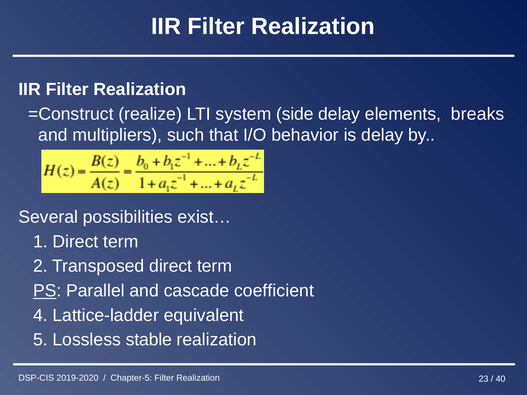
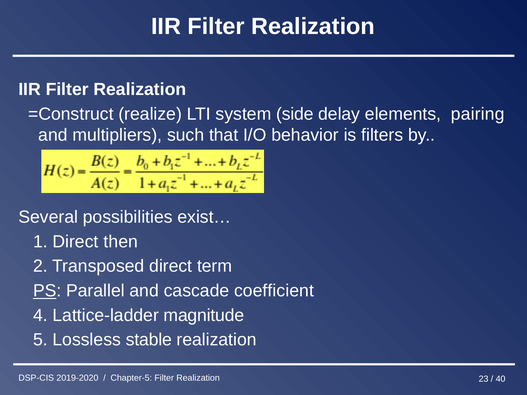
breaks: breaks -> pairing (478, 114)
is delay: delay -> filters (382, 135)
1 Direct term: term -> then (121, 242)
equivalent: equivalent -> magnitude (204, 315)
